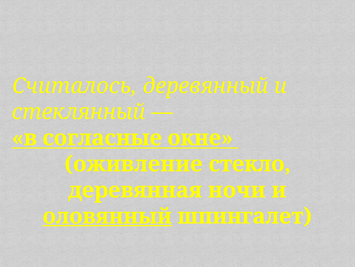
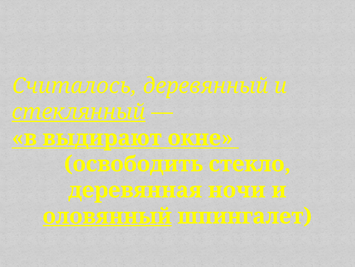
стеклянный underline: none -> present (79, 112)
согласные: согласные -> выдирают (102, 138)
оживление: оживление -> освободить (133, 164)
